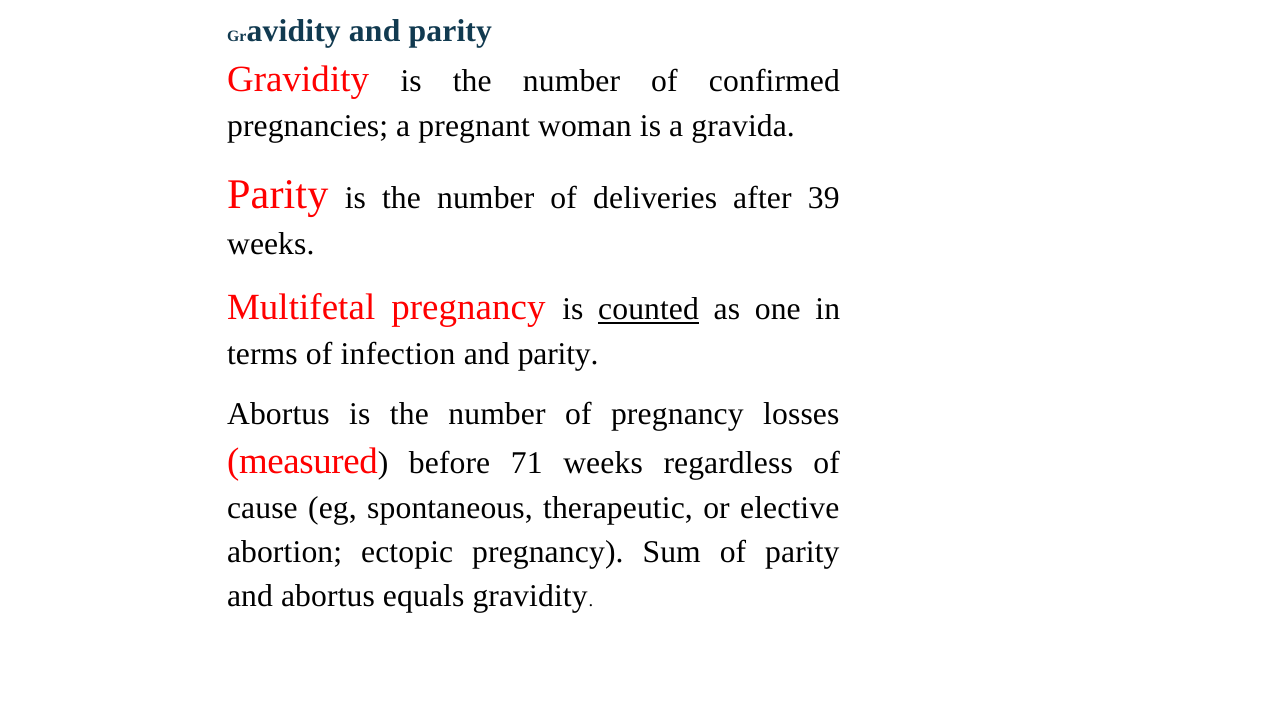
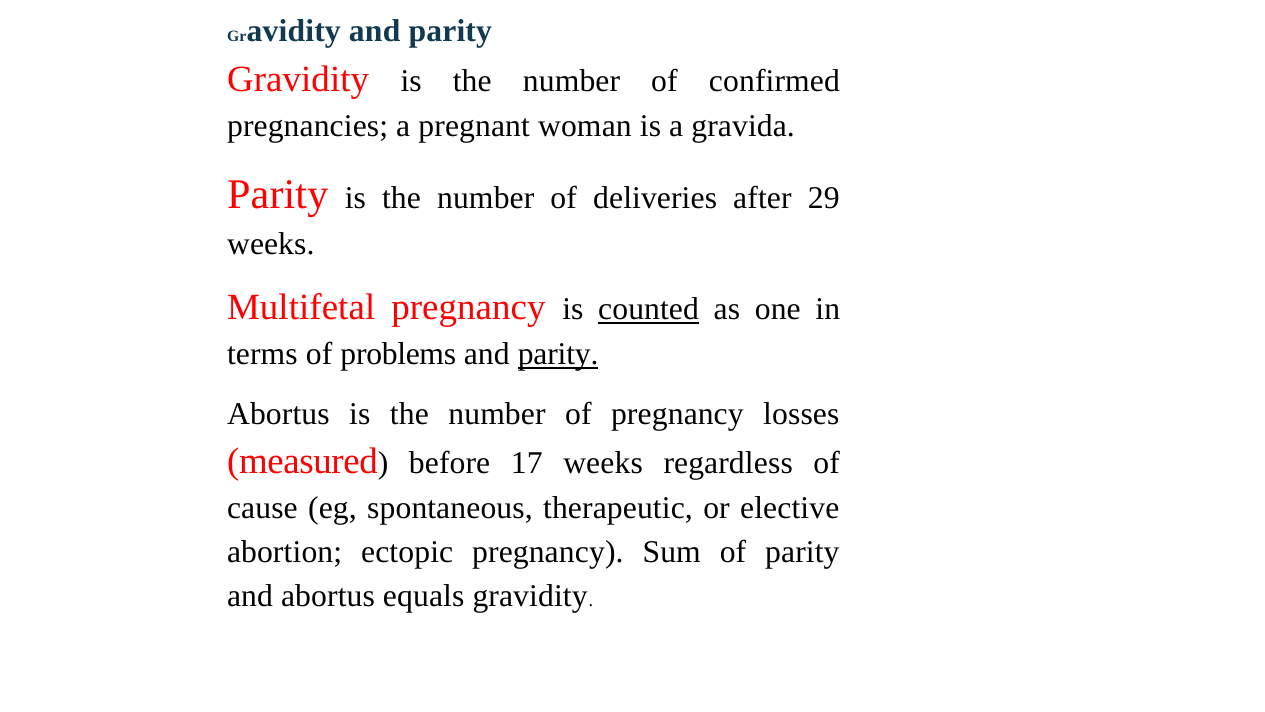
39: 39 -> 29 (824, 198)
infection: infection -> problems (398, 354)
parity underline: none -> present (558, 354)
71: 71 -> 17 (527, 463)
